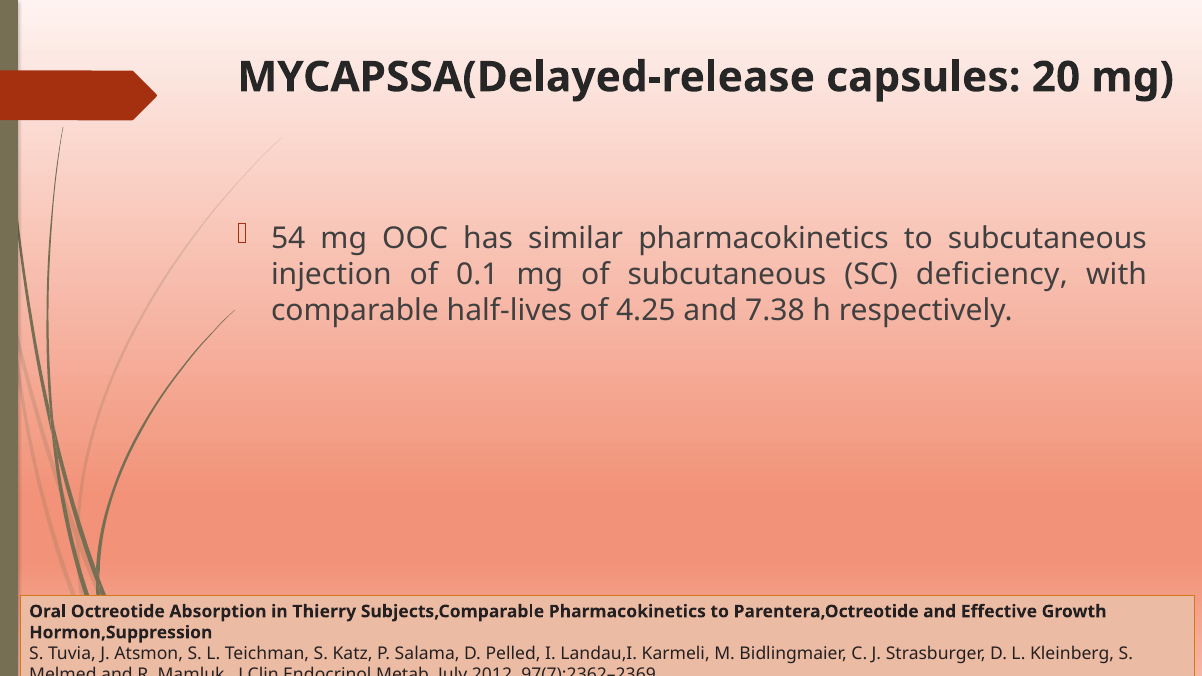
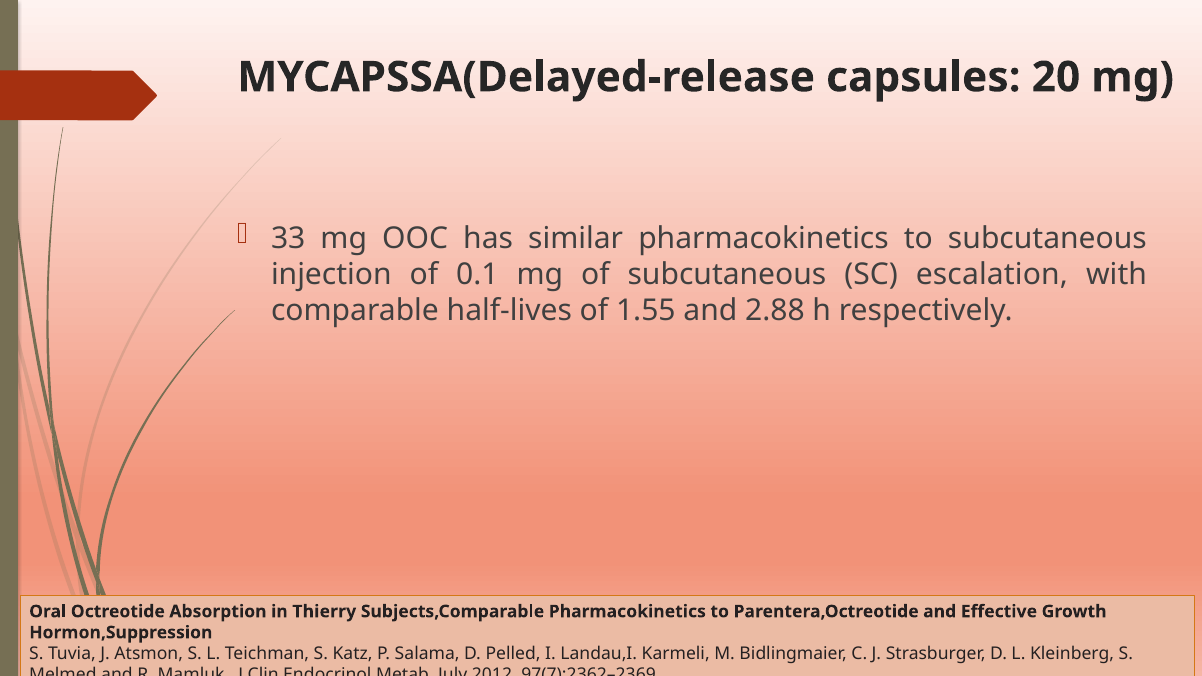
54: 54 -> 33 (288, 238)
deficiency: deficiency -> escalation (992, 275)
4.25: 4.25 -> 1.55 (646, 311)
7.38: 7.38 -> 2.88 (775, 311)
